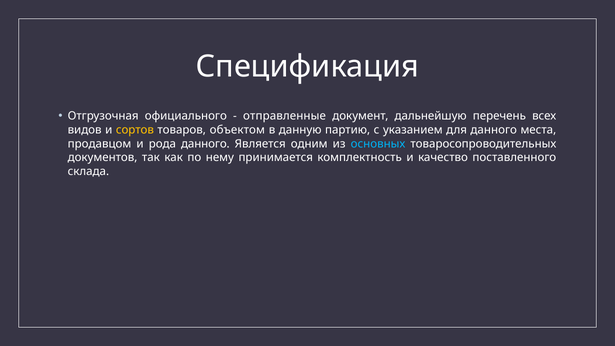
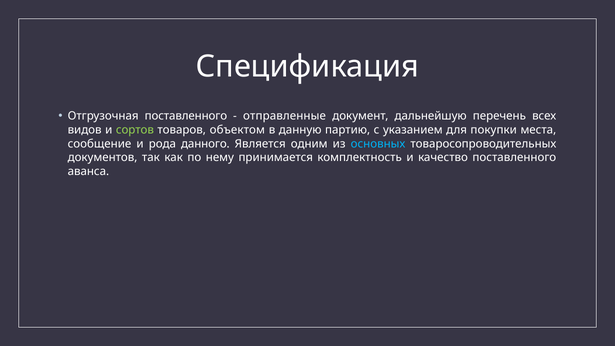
Отгрузочная официального: официального -> поставленного (186, 116)
сортов colour: yellow -> light green (135, 130)
для данного: данного -> покупки (494, 130)
продавцом: продавцом -> сообщение (99, 144)
склада: склада -> аванса (88, 171)
